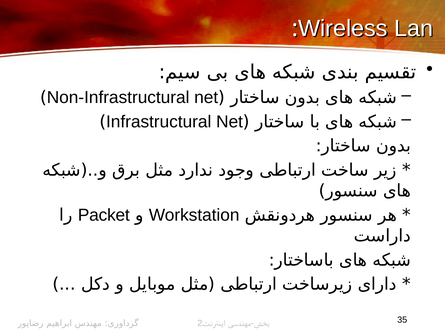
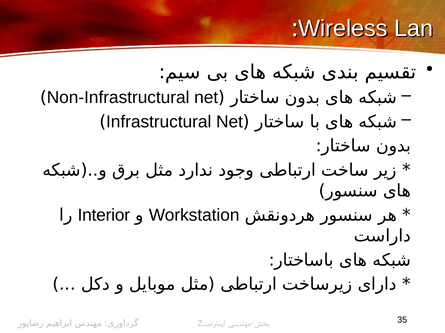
Packet: Packet -> Interior (104, 215)
